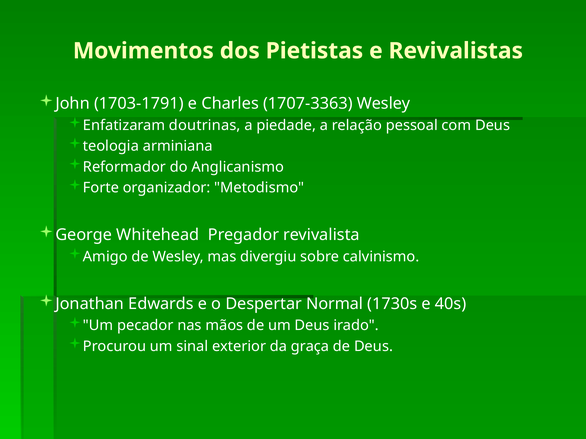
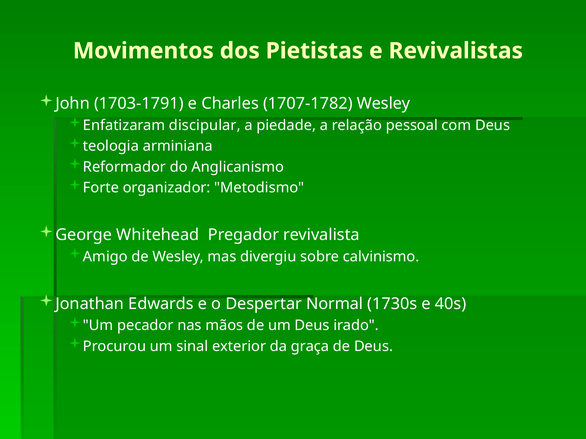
1707-3363: 1707-3363 -> 1707-1782 (308, 104)
doutrinas: doutrinas -> discipular (205, 125)
